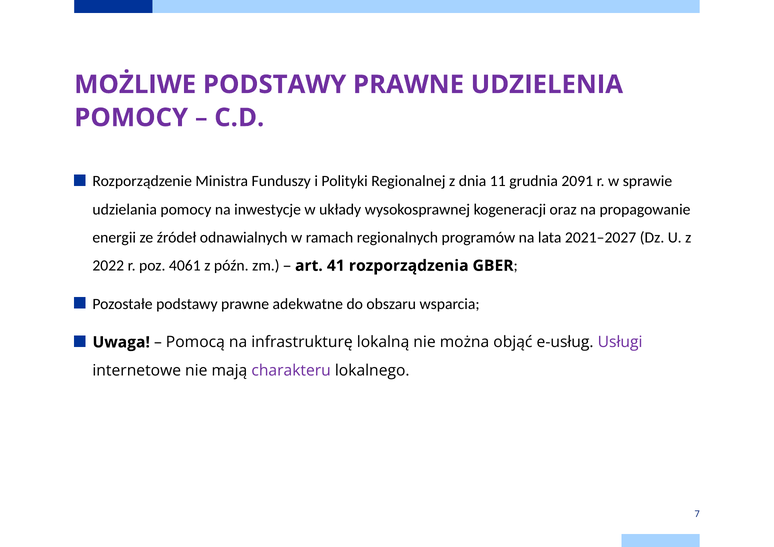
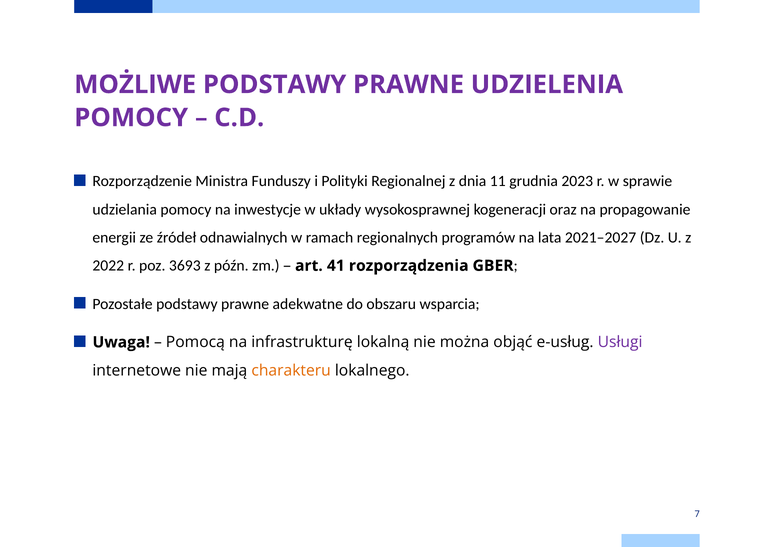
2091: 2091 -> 2023 (577, 181)
4061: 4061 -> 3693 (185, 266)
charakteru colour: purple -> orange (291, 371)
